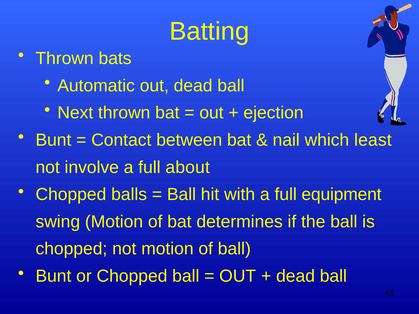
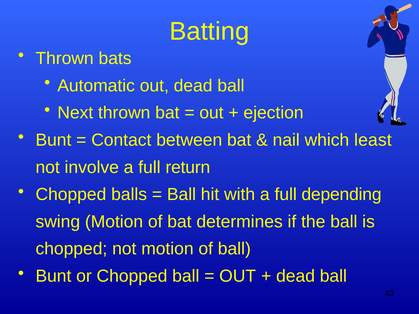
about: about -> return (188, 167)
equipment: equipment -> depending (342, 195)
